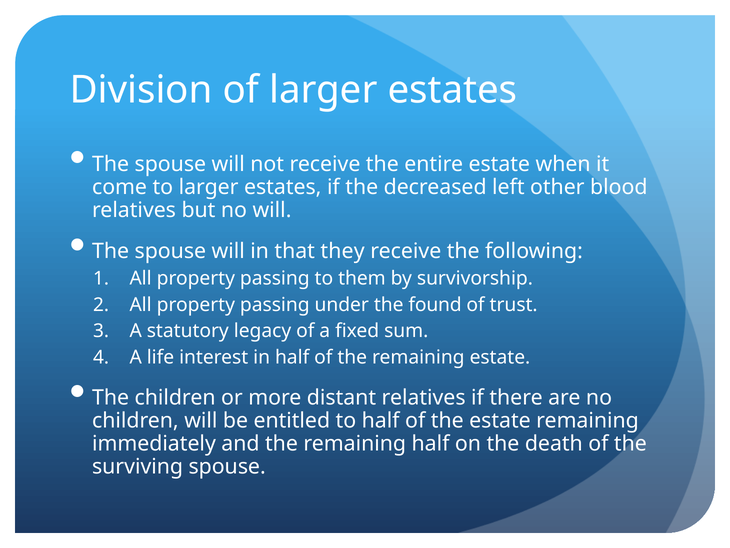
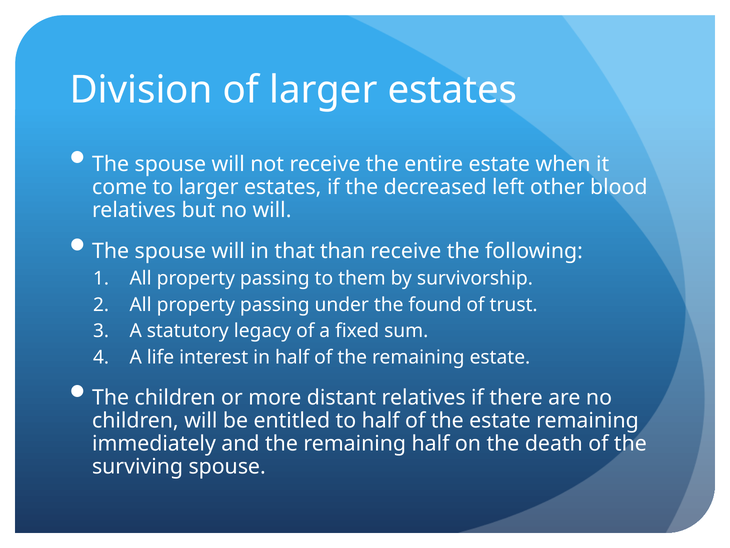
they: they -> than (343, 251)
